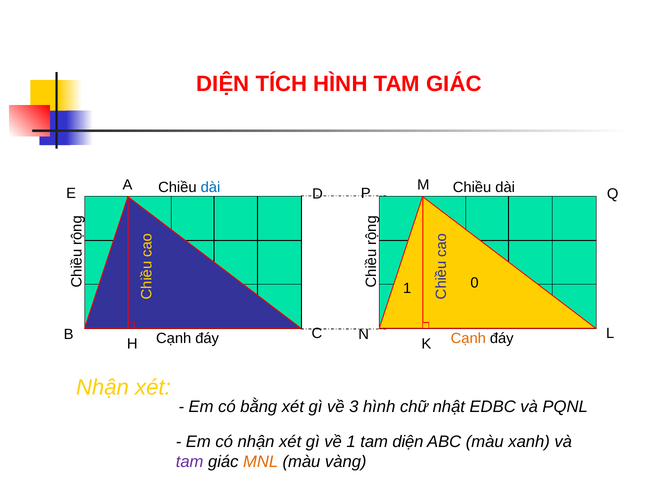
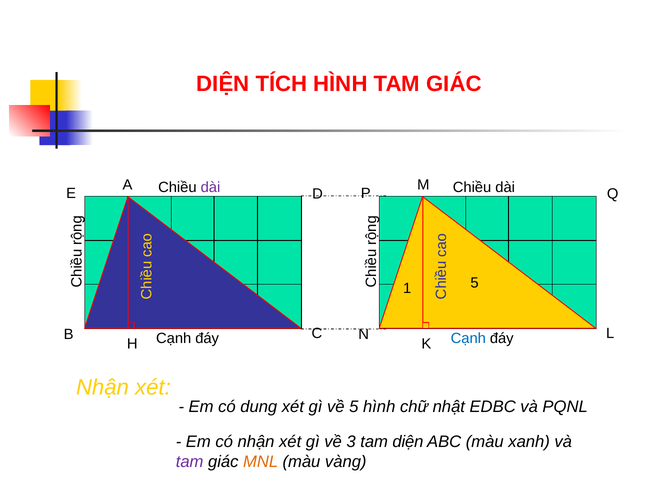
dài colour: blue -> purple (211, 187)
1 0: 0 -> 5 (475, 283)
Cạnh colour: orange -> blue (468, 338)
bằng: bằng -> dung (259, 407)
về 3: 3 -> 5 (354, 407)
về 1: 1 -> 3 (351, 442)
